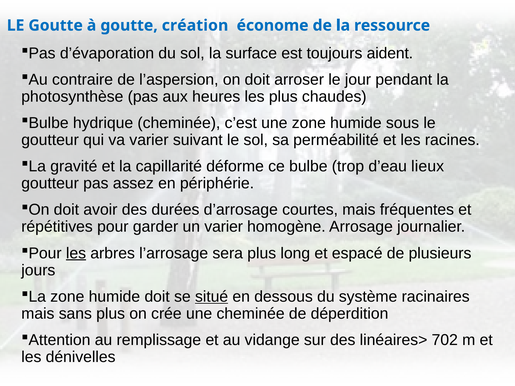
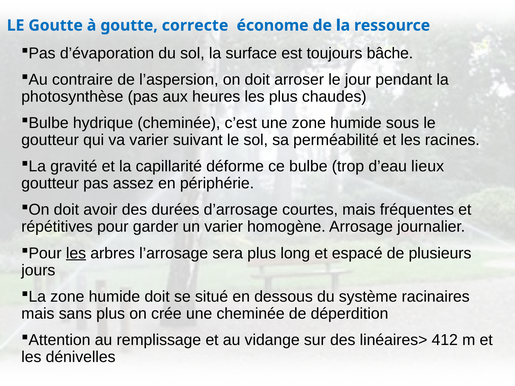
création: création -> correcte (195, 25)
aident: aident -> bâche (390, 53)
situé underline: present -> none (212, 297)
702: 702 -> 412 (445, 340)
